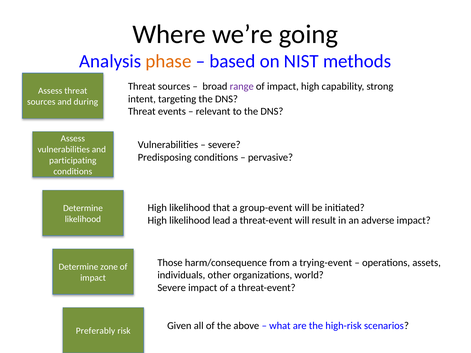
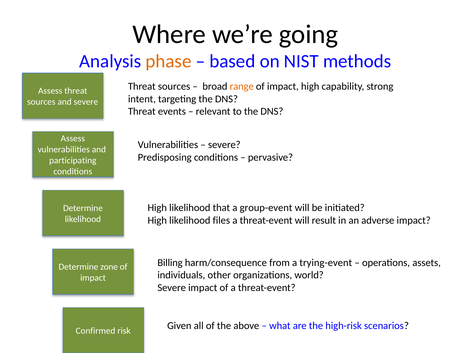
range colour: purple -> orange (242, 86)
and during: during -> severe (86, 102)
lead: lead -> files (221, 220)
Those: Those -> Billing (170, 263)
Preferably: Preferably -> Confirmed (96, 331)
